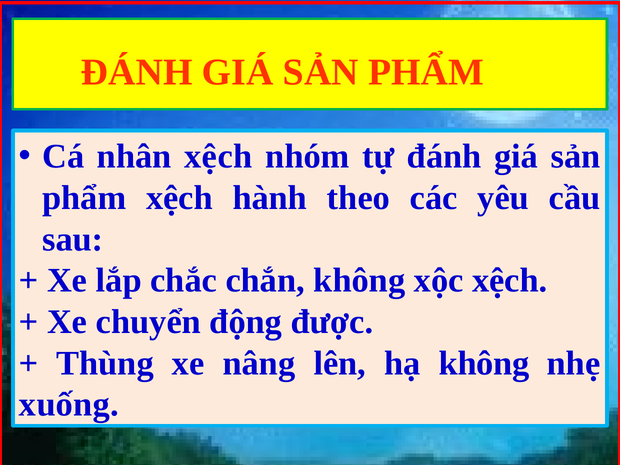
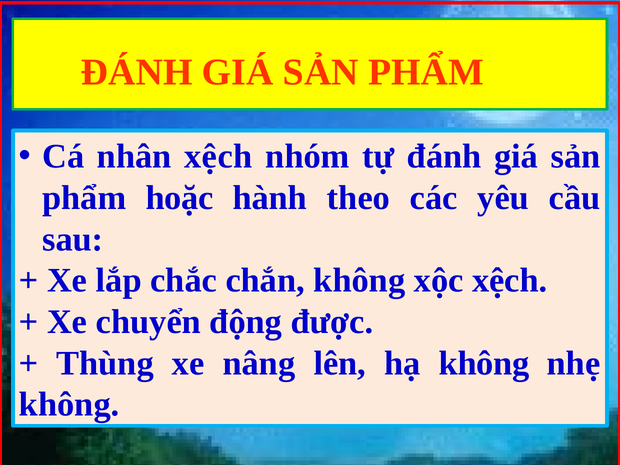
phẩm xệch: xệch -> hoặc (180, 198)
xuống: xuống -> không (69, 404)
